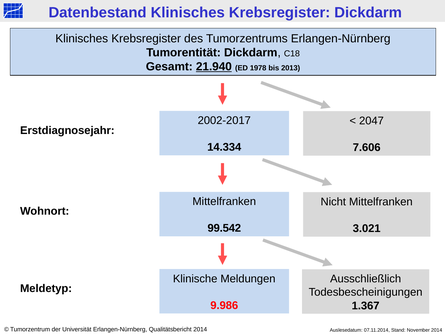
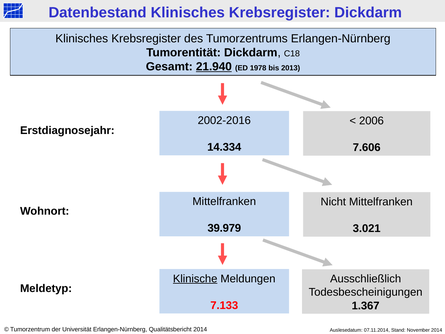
2002-2017: 2002-2017 -> 2002-2016 (224, 120)
2047: 2047 -> 2006 (371, 121)
99.542: 99.542 -> 39.979 (224, 228)
Klinische underline: none -> present (195, 278)
9.986: 9.986 -> 7.133 (224, 305)
